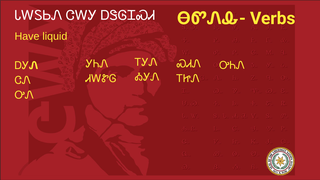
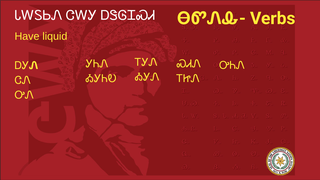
ᏗᎳᏑᎶ: ᏗᎳᏑᎶ -> ᎣᎩᏂᎧ (101, 79)
